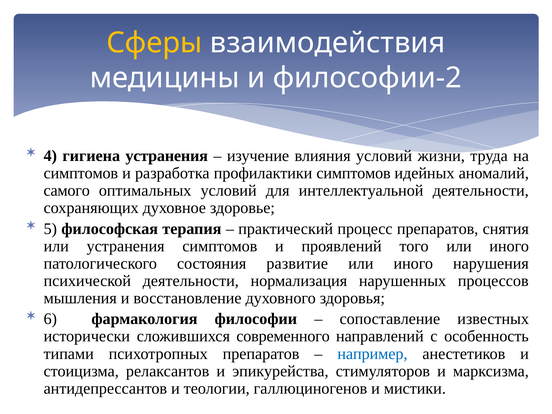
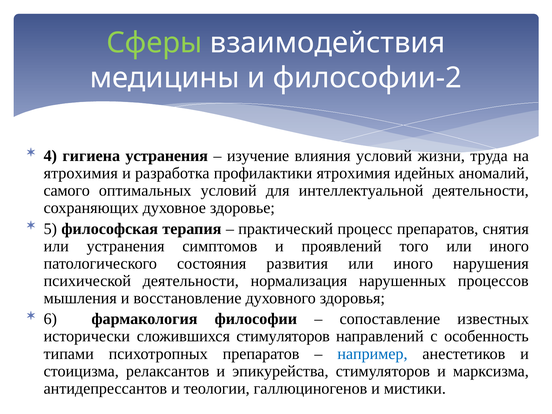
Сферы colour: yellow -> light green (154, 43)
симптомов: симптомов -> ятрохимия (81, 173)
профилактики симптомов: симптомов -> ятрохимия (353, 173)
развитие: развитие -> развития (297, 263)
сложившихся современного: современного -> стимуляторов (283, 336)
